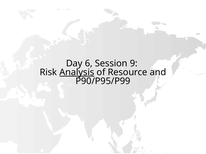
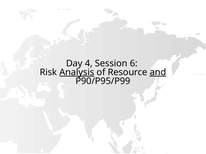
6: 6 -> 4 (89, 64)
9: 9 -> 6 (134, 64)
and underline: none -> present (158, 72)
